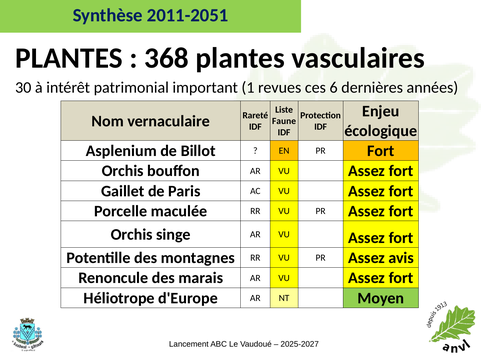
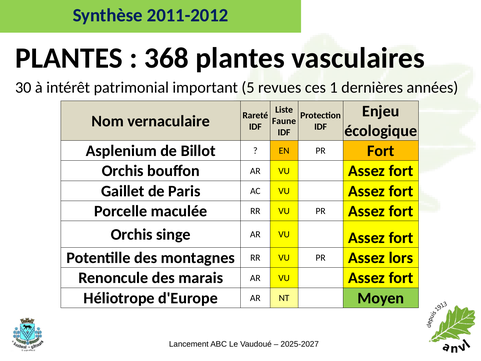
2011-2051: 2011-2051 -> 2011-2012 (188, 15)
1: 1 -> 5 (248, 88)
6: 6 -> 1 (334, 88)
avis: avis -> lors (401, 258)
